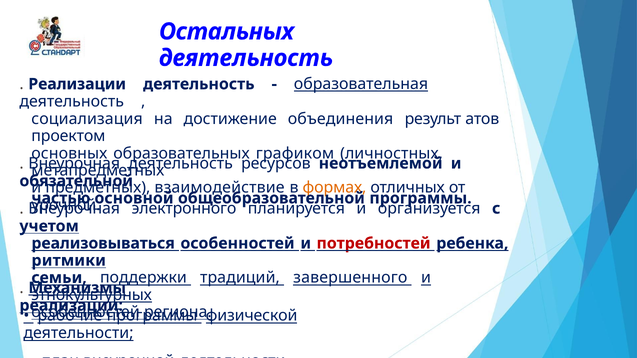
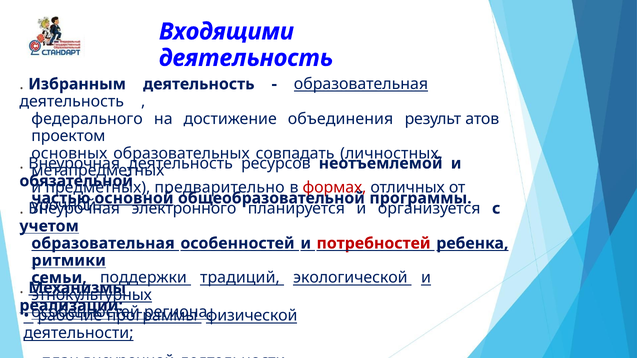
Остальных: Остальных -> Входящими (226, 32)
Реализации: Реализации -> Избранным (77, 84)
социализация: социализация -> федерального (87, 119)
графиком: графиком -> совпадать (295, 153)
взаимодействие: взаимодействие -> предварительно (220, 188)
формах colour: orange -> red (334, 188)
основной underline: none -> present (134, 198)
реализовываться: реализовываться -> образовательная (103, 244)
завершенного: завершенного -> экологической (350, 278)
